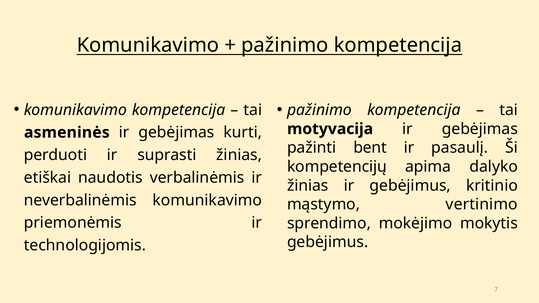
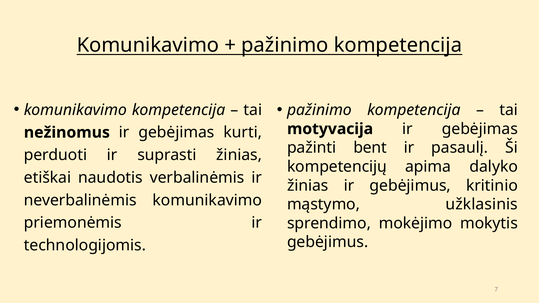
asmeninės: asmeninės -> nežinomus (67, 133)
vertinimo: vertinimo -> užklasinis (482, 204)
